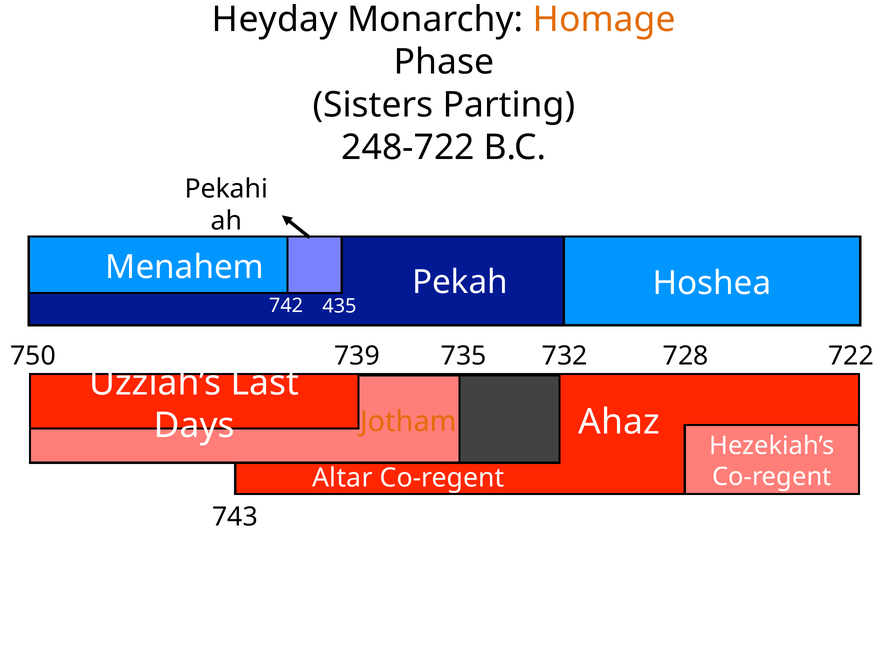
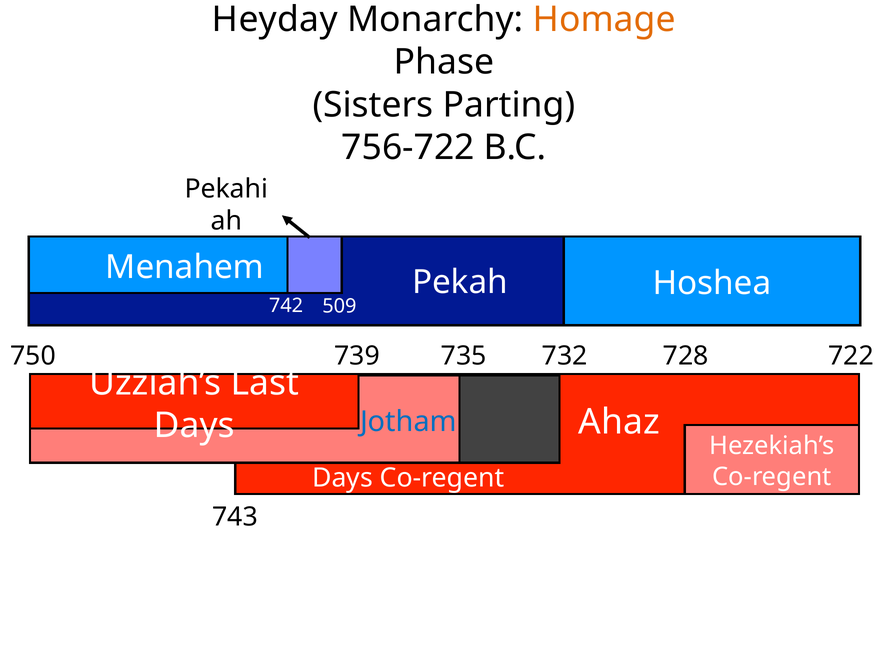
248-722: 248-722 -> 756-722 (408, 147)
435: 435 -> 509 (339, 306)
Jotham colour: orange -> blue (408, 422)
Altar: Altar -> Days (342, 478)
